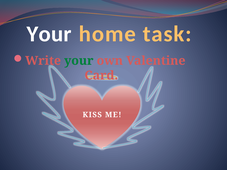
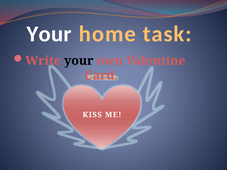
your colour: green -> black (79, 61)
